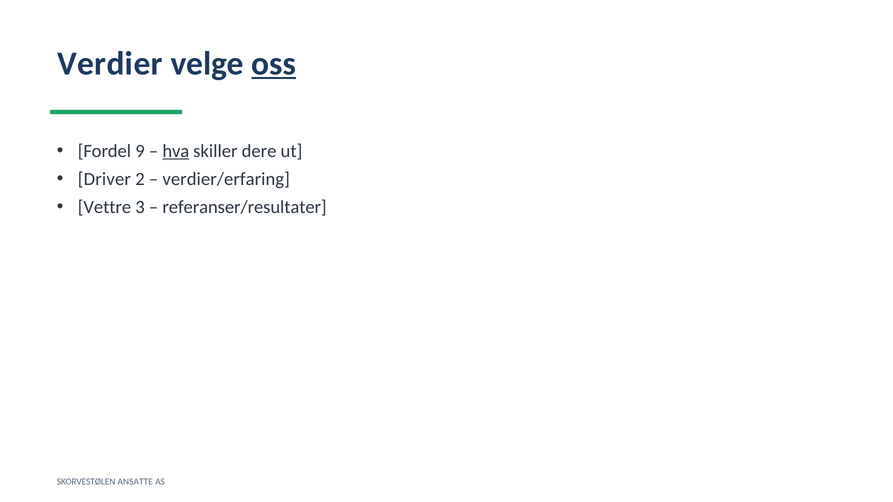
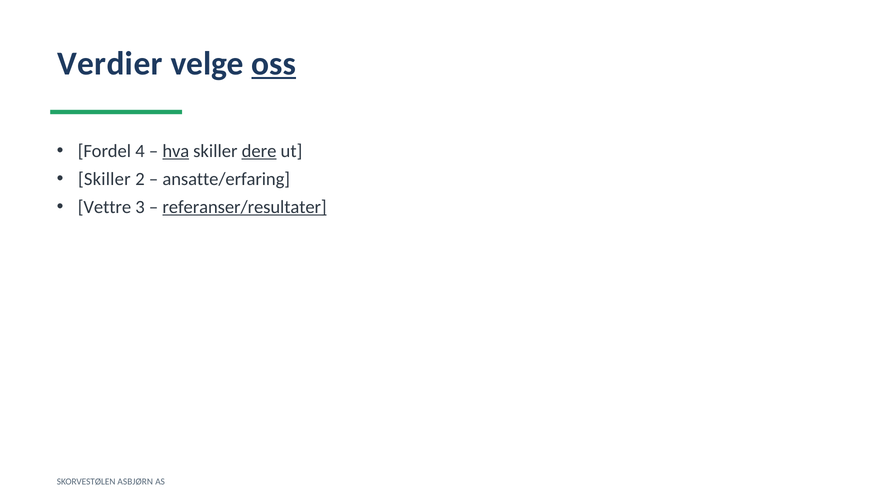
9: 9 -> 4 (140, 151)
dere underline: none -> present (259, 151)
Driver: Driver -> Skiller (104, 179)
verdier/erfaring: verdier/erfaring -> ansatte/erfaring (226, 179)
referanser/resultater underline: none -> present (245, 207)
ANSATTE: ANSATTE -> ASBJØRN (135, 482)
